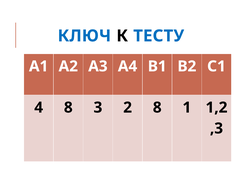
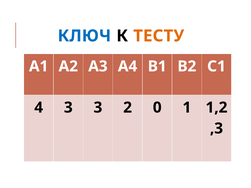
ТЕСТУ colour: blue -> orange (159, 36)
4 8: 8 -> 3 (68, 108)
2 8: 8 -> 0 (157, 108)
